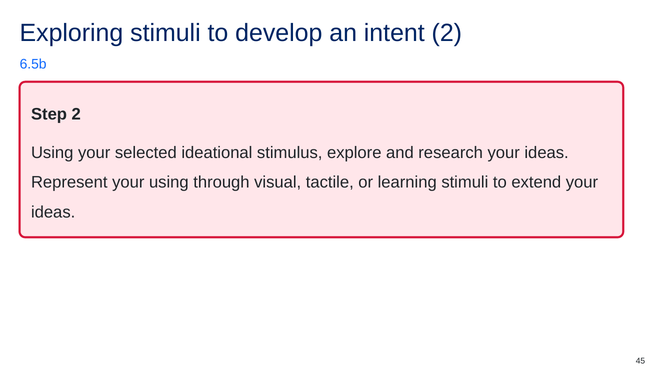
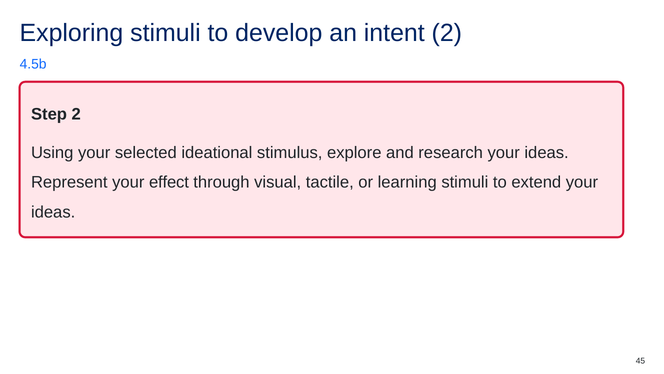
6.5b: 6.5b -> 4.5b (33, 64)
your using: using -> effect (169, 182)
